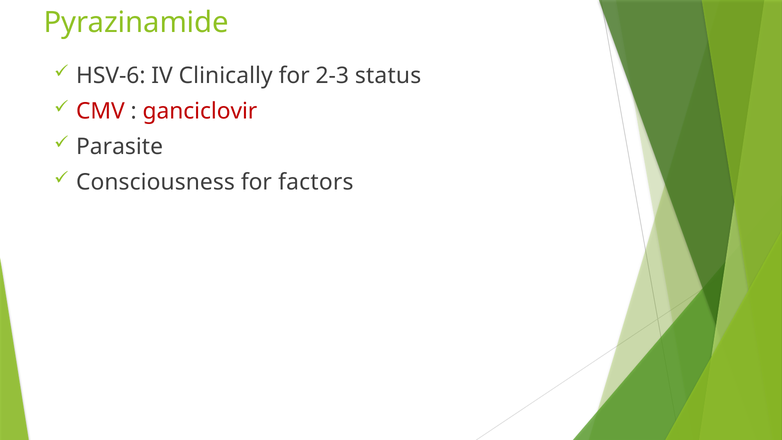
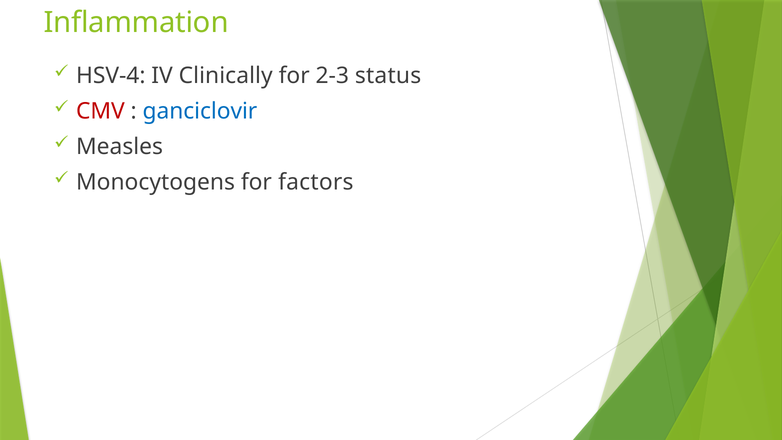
Pyrazinamide: Pyrazinamide -> Inflammation (136, 23)
HSV-6: HSV-6 -> HSV-4 (111, 76)
ganciclovir colour: red -> blue (200, 111)
Parasite: Parasite -> Measles (120, 147)
Consciousness: Consciousness -> Monocytogens (156, 182)
